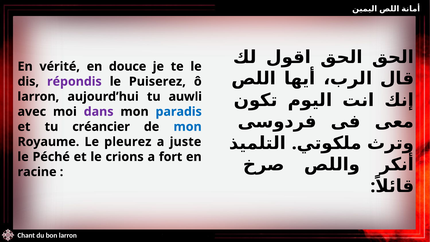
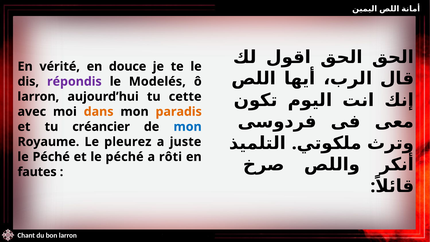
Puiserez: Puiserez -> Modelés (157, 81)
auwli: auwli -> cette (185, 97)
dans colour: purple -> orange (99, 112)
paradis colour: blue -> orange (179, 112)
et le crions: crions -> péché (125, 157)
fort: fort -> rôti (170, 157)
racine: racine -> fautes (37, 172)
